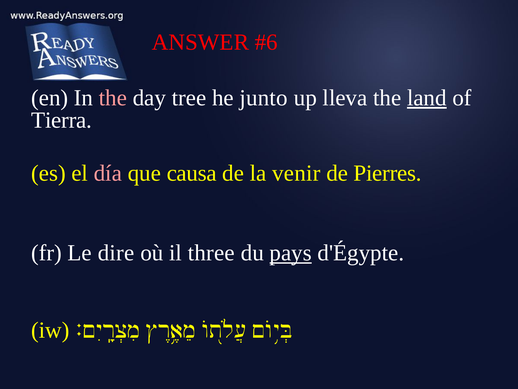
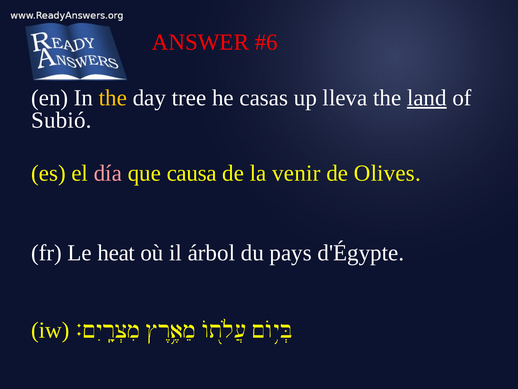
the colour: pink -> yellow (113, 98)
junto: junto -> casas (264, 98)
Tierra: Tierra -> Subió (61, 120)
Pierres: Pierres -> Olives (387, 173)
dire: dire -> heat (116, 253)
three: three -> árbol (211, 253)
pays underline: present -> none (291, 253)
